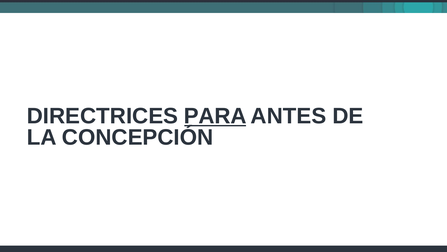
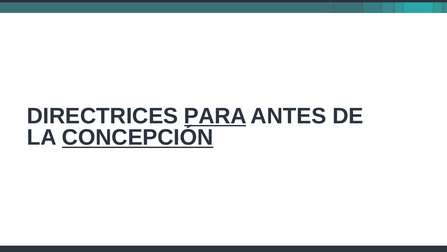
CONCEPCIÓN underline: none -> present (138, 137)
